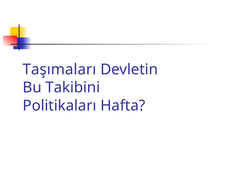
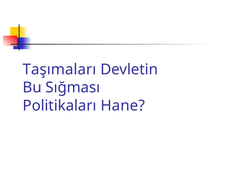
Takibini: Takibini -> Sığması (73, 87)
Hafta: Hafta -> Hane (123, 105)
